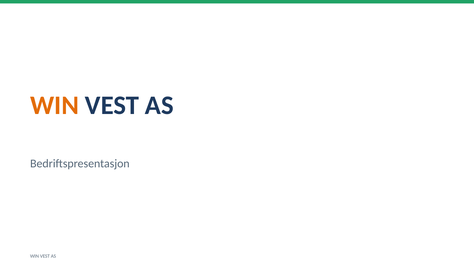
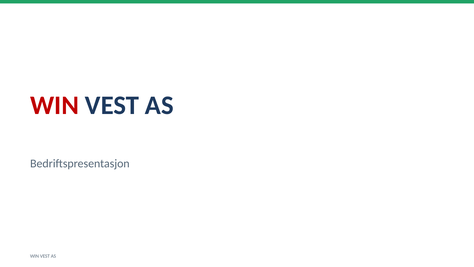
WIN colour: orange -> red (55, 105)
